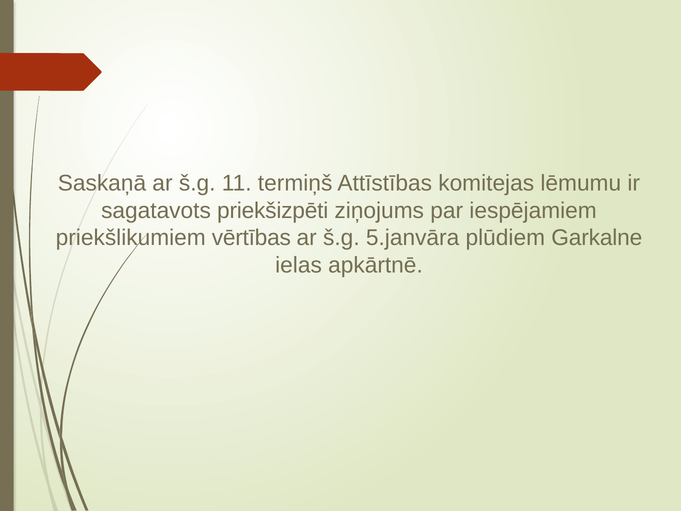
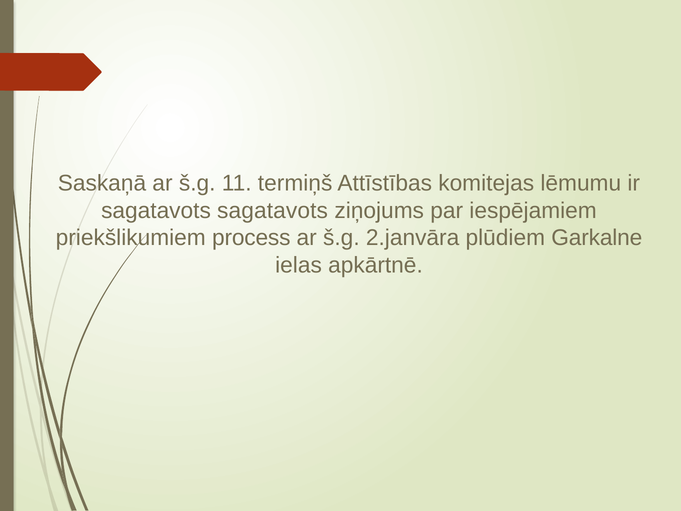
sagatavots priekšizpēti: priekšizpēti -> sagatavots (273, 210)
vērtības: vērtības -> process (251, 238)
5.janvāra: 5.janvāra -> 2.janvāra (413, 238)
